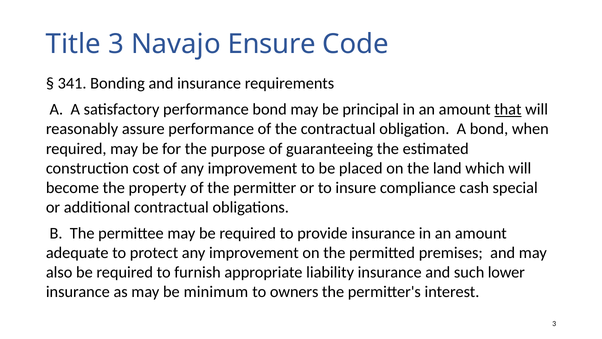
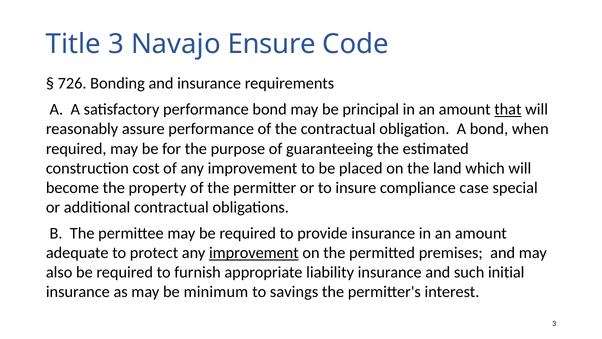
341: 341 -> 726 (72, 84)
cash: cash -> case (474, 188)
improvement underline: none -> present (254, 252)
lower: lower -> initial (506, 272)
owners: owners -> savings (294, 292)
